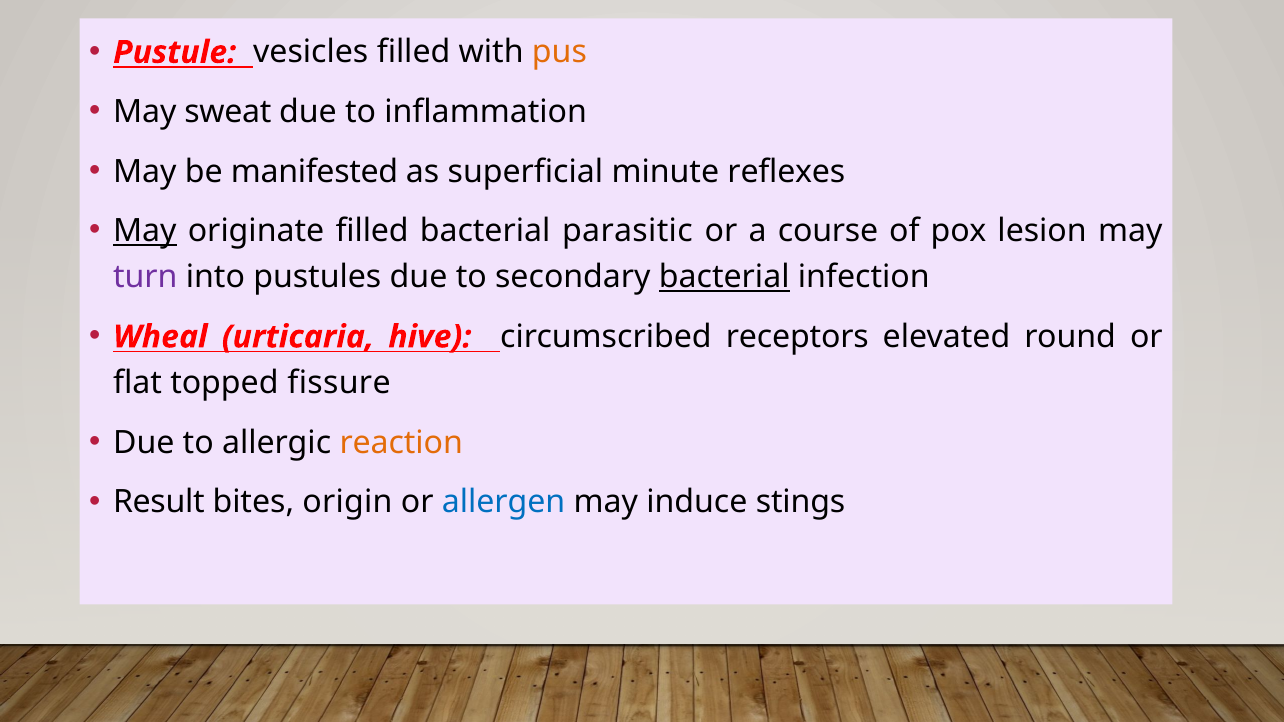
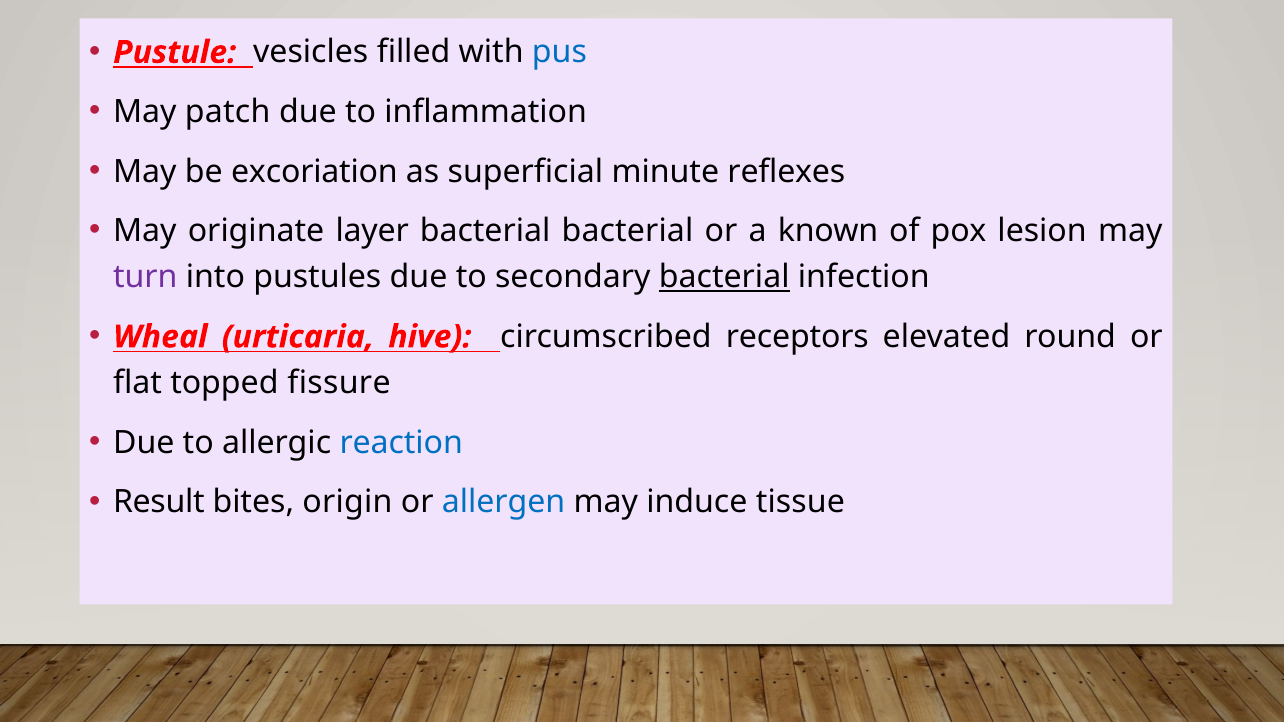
pus colour: orange -> blue (559, 52)
sweat: sweat -> patch (228, 112)
manifested: manifested -> excoriation (314, 172)
May underline: present -> none (145, 231)
originate filled: filled -> layer (372, 231)
bacterial parasitic: parasitic -> bacterial (628, 231)
course: course -> known (828, 231)
reaction colour: orange -> blue (401, 443)
stings: stings -> tissue (800, 502)
